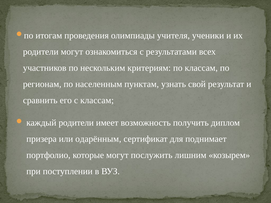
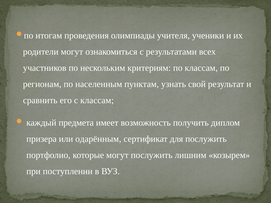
каждый родители: родители -> предмета (76, 123)
для поднимает: поднимает -> послужить (206, 139)
